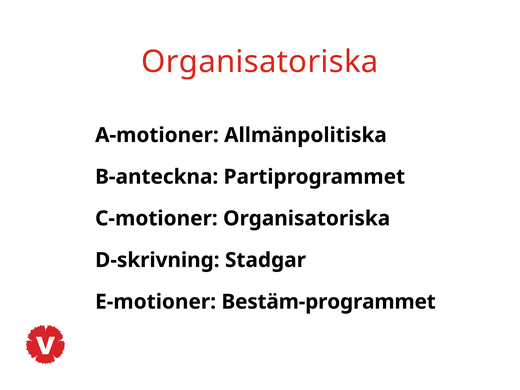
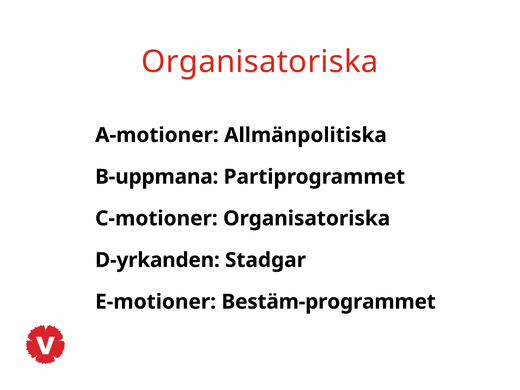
B-anteckna: B-anteckna -> B-uppmana (157, 177)
D-skrivning: D-skrivning -> D-yrkanden (157, 260)
